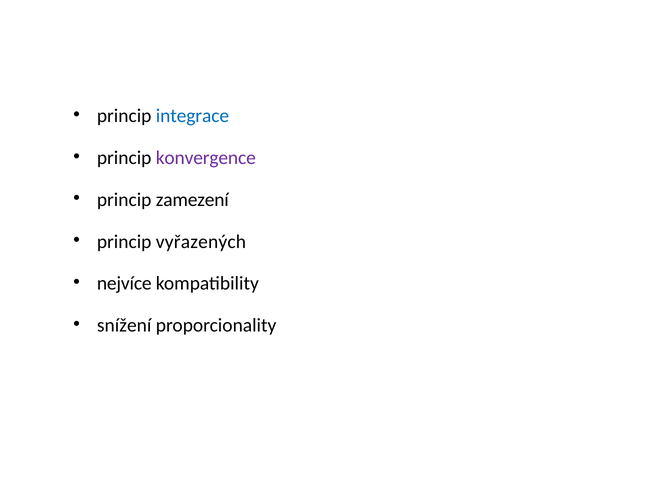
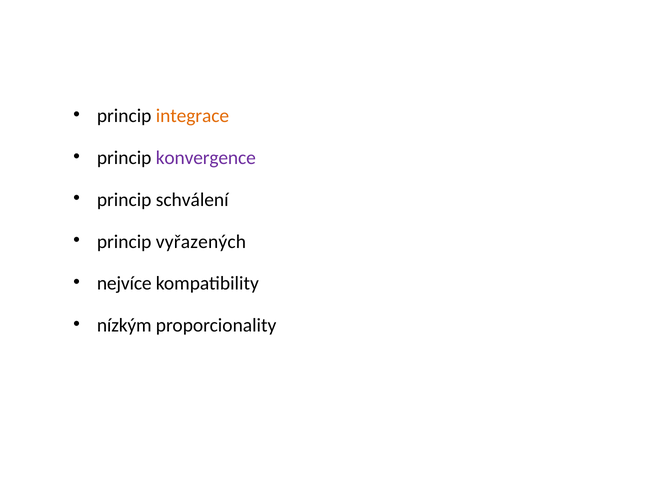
integrace colour: blue -> orange (192, 116)
zamezení: zamezení -> schválení (192, 200)
snížení: snížení -> nízkým (124, 325)
